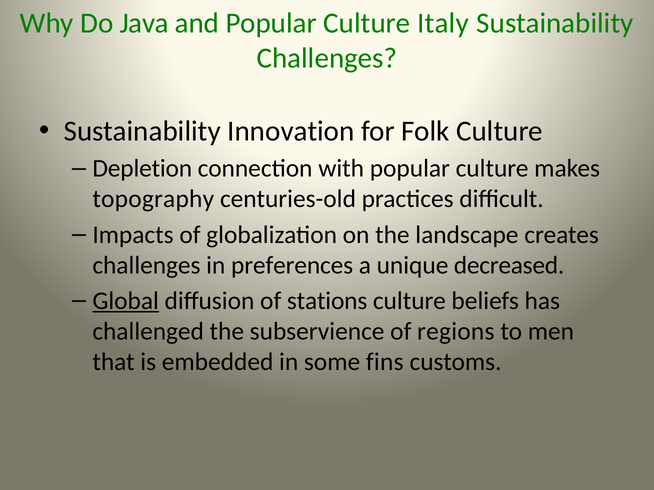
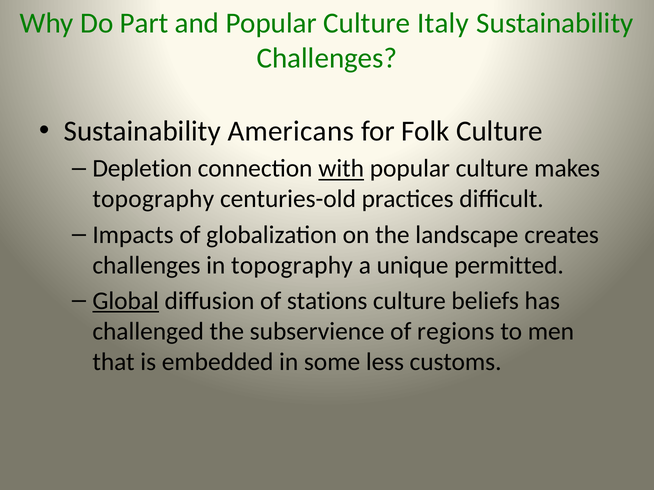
Java: Java -> Part (144, 23)
Innovation: Innovation -> Americans (291, 131)
with underline: none -> present (341, 169)
in preferences: preferences -> topography (292, 265)
decreased: decreased -> permitted (509, 265)
fins: fins -> less (385, 362)
